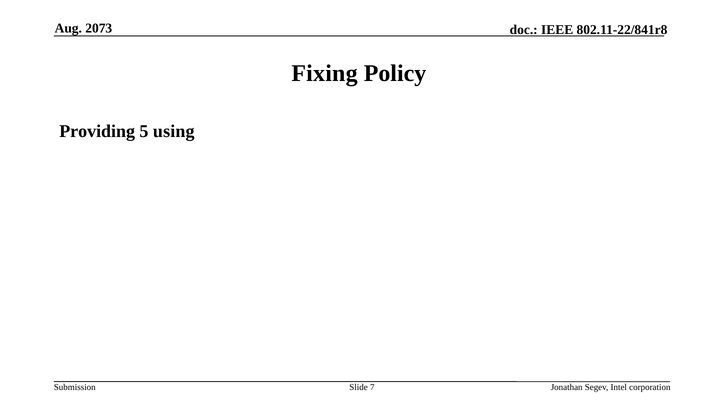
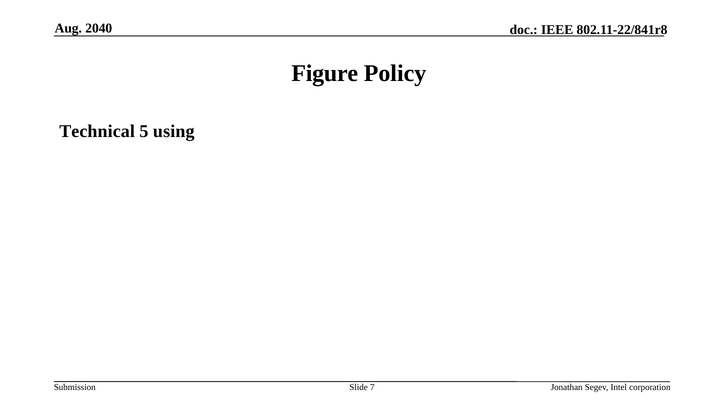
2073: 2073 -> 2040 (99, 29)
Fixing: Fixing -> Figure (325, 73)
Providing: Providing -> Technical (97, 131)
